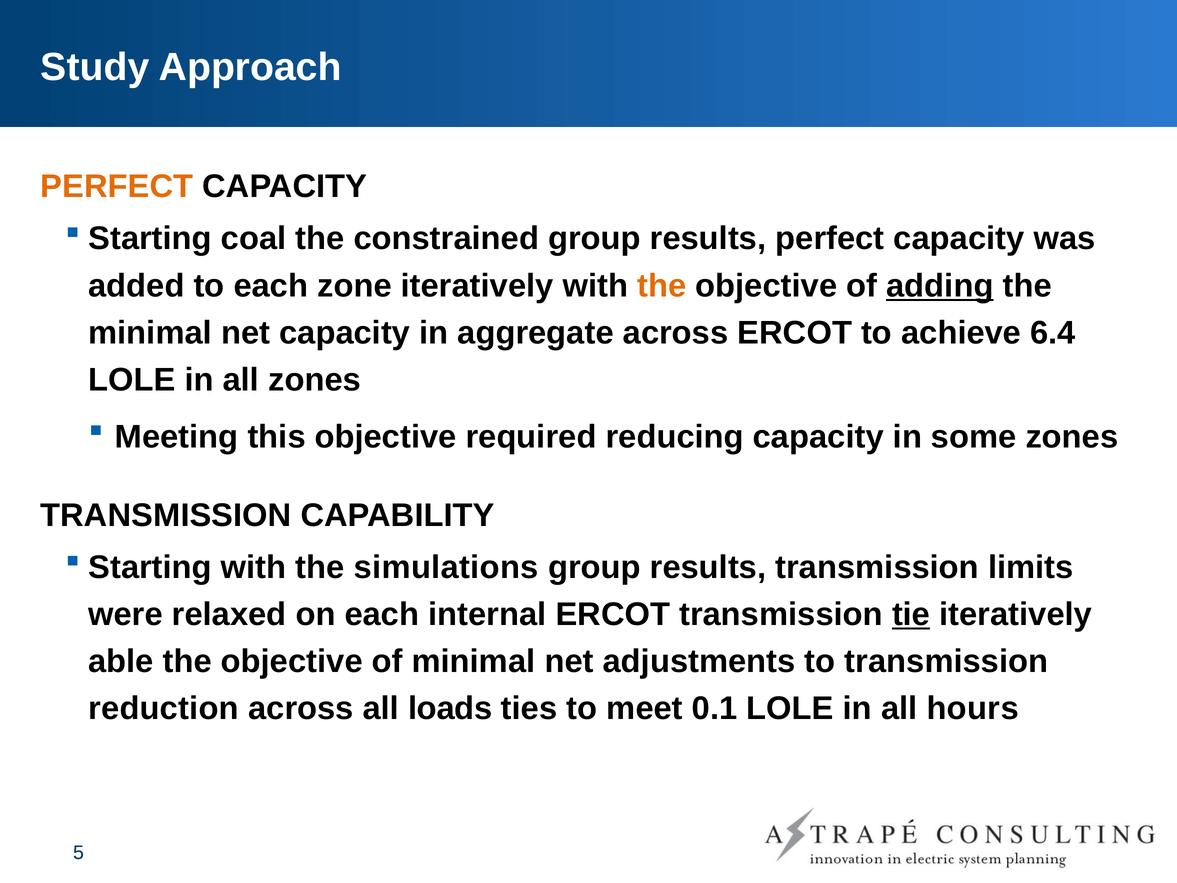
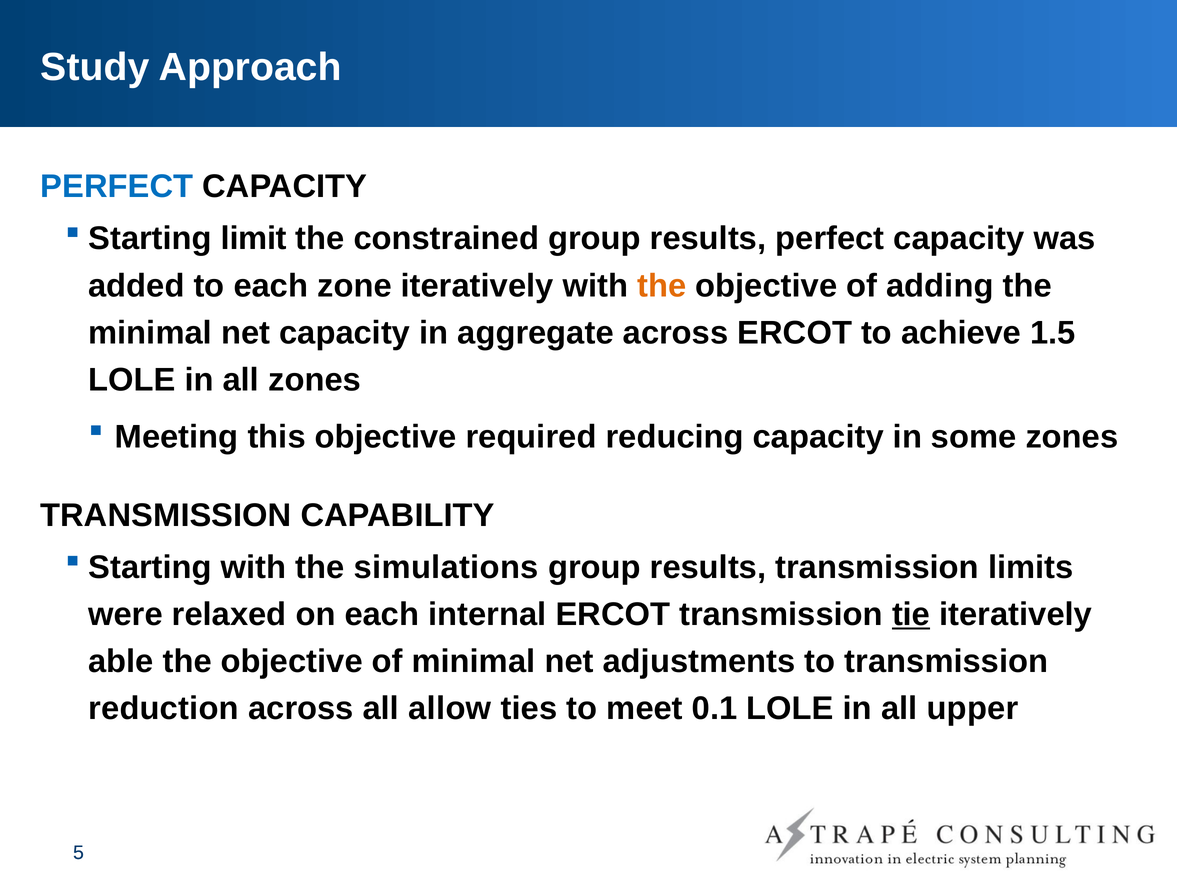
PERFECT colour: orange -> blue (117, 187)
coal: coal -> limit (254, 239)
adding underline: present -> none (940, 286)
6.4: 6.4 -> 1.5 (1053, 333)
loads: loads -> allow (450, 708)
hours: hours -> upper (973, 708)
